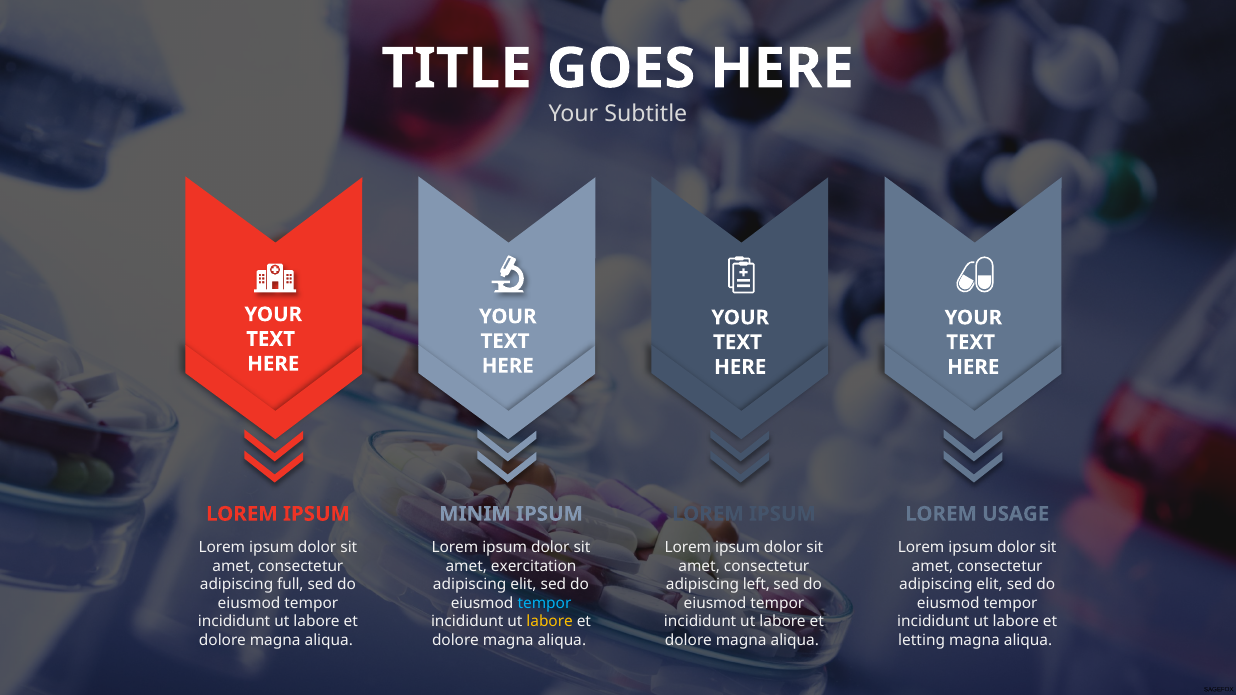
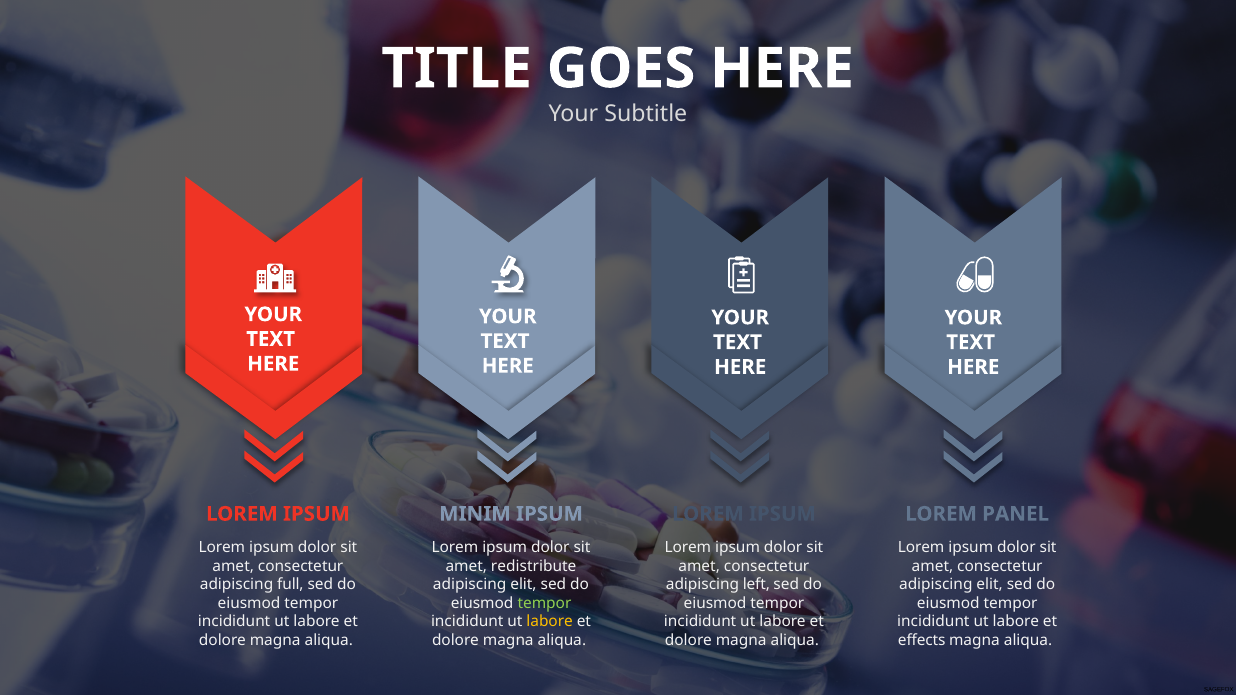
USAGE: USAGE -> PANEL (1016, 514)
exercitation: exercitation -> redistribute (534, 566)
tempor colour: light blue -> light green (544, 603)
letting: letting -> effects (922, 640)
